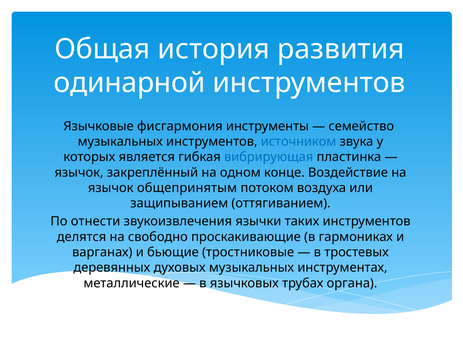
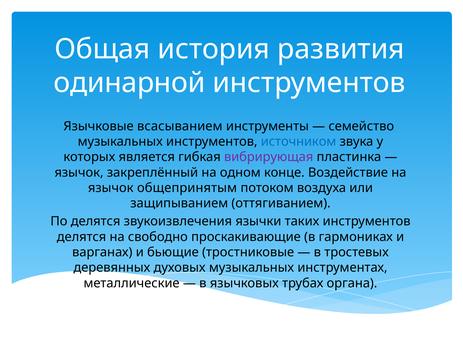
фисгармония: фисгармония -> всасыванием (180, 126)
вибрирующая colour: blue -> purple (269, 157)
По отнести: отнести -> делятся (96, 222)
